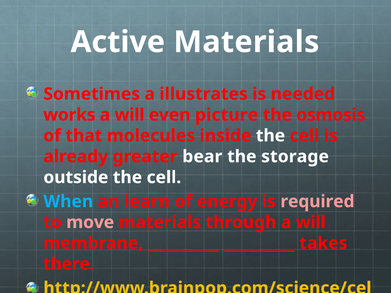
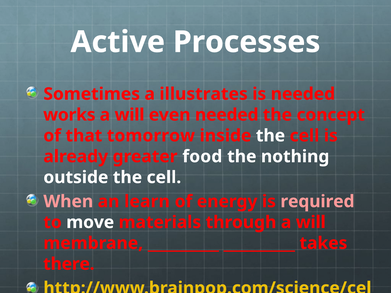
Active Materials: Materials -> Processes (247, 42)
even picture: picture -> needed (227, 115)
osmosis: osmosis -> concept (331, 115)
molecules: molecules -> tomorrow (151, 136)
bear: bear -> food (202, 157)
storage: storage -> nothing (295, 157)
When colour: light blue -> pink (68, 202)
move colour: pink -> white (90, 223)
